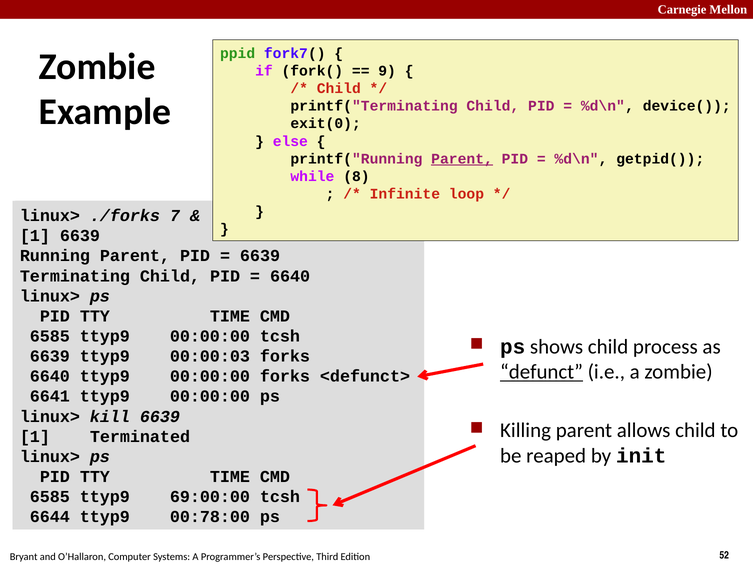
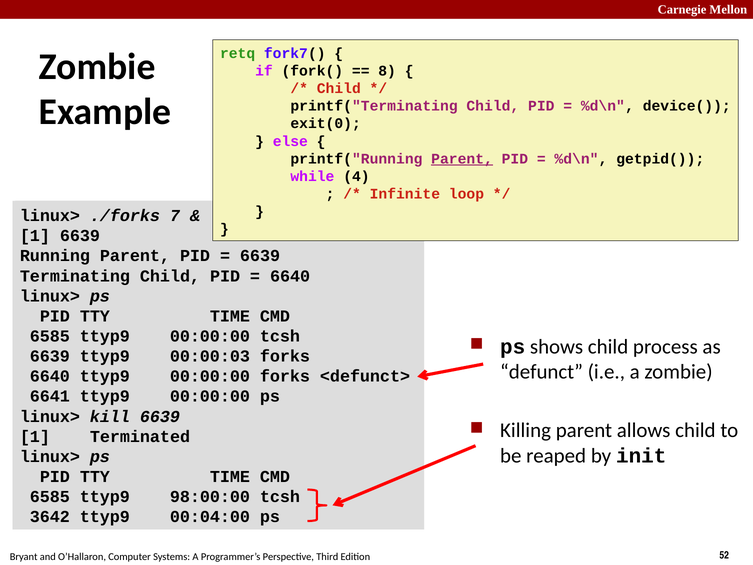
ppid: ppid -> retq (238, 53)
9: 9 -> 8 (387, 71)
8: 8 -> 4 (356, 176)
defunct underline: present -> none (542, 372)
69:00:00: 69:00:00 -> 98:00:00 (210, 497)
6644: 6644 -> 3642 (50, 517)
00:78:00: 00:78:00 -> 00:04:00 (210, 517)
